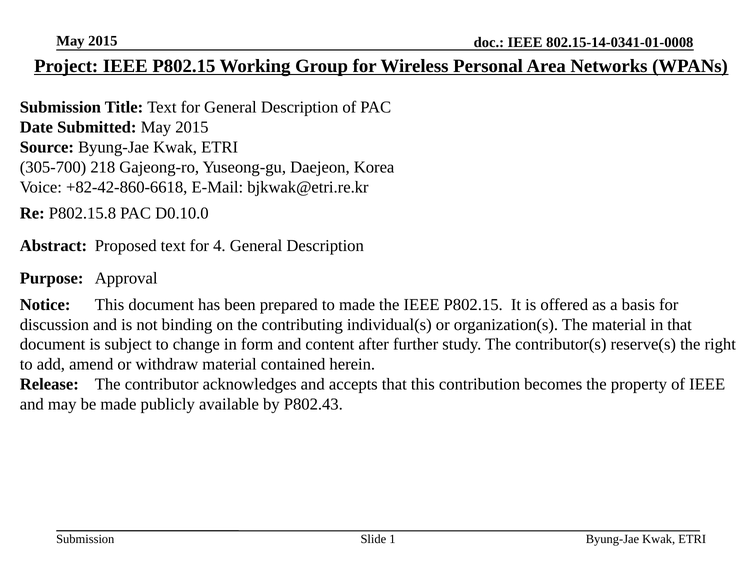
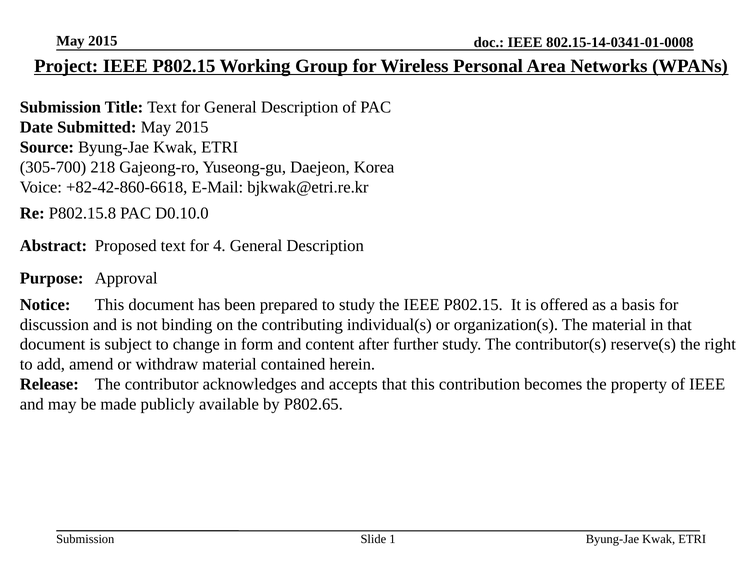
to made: made -> study (357, 305)
P802.43: P802.43 -> P802.65 (313, 405)
